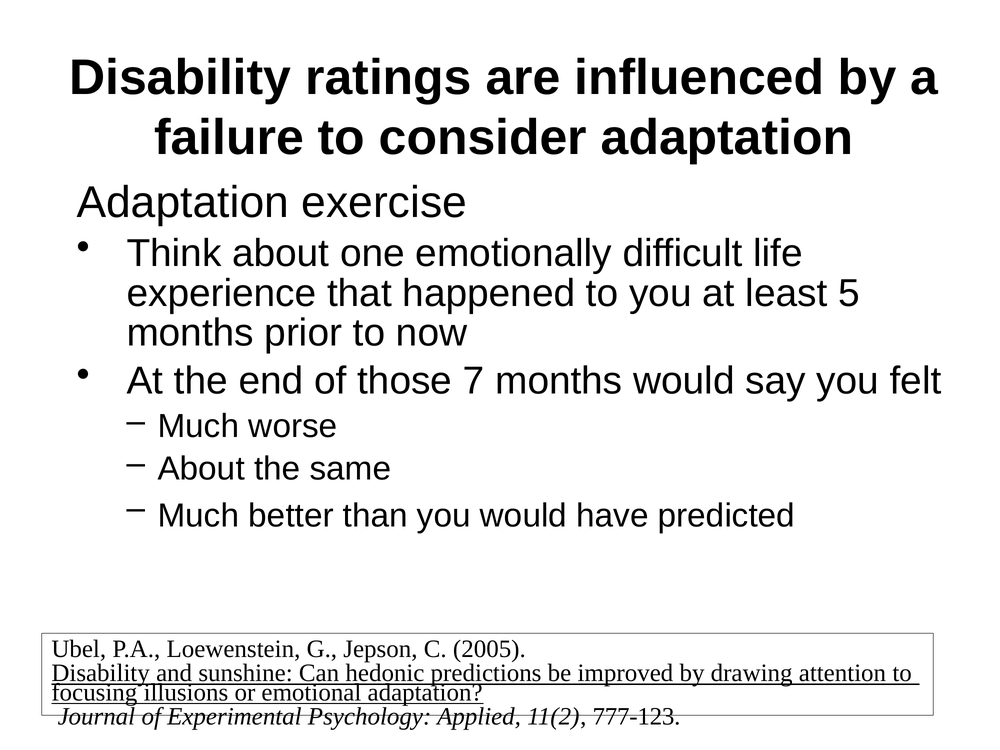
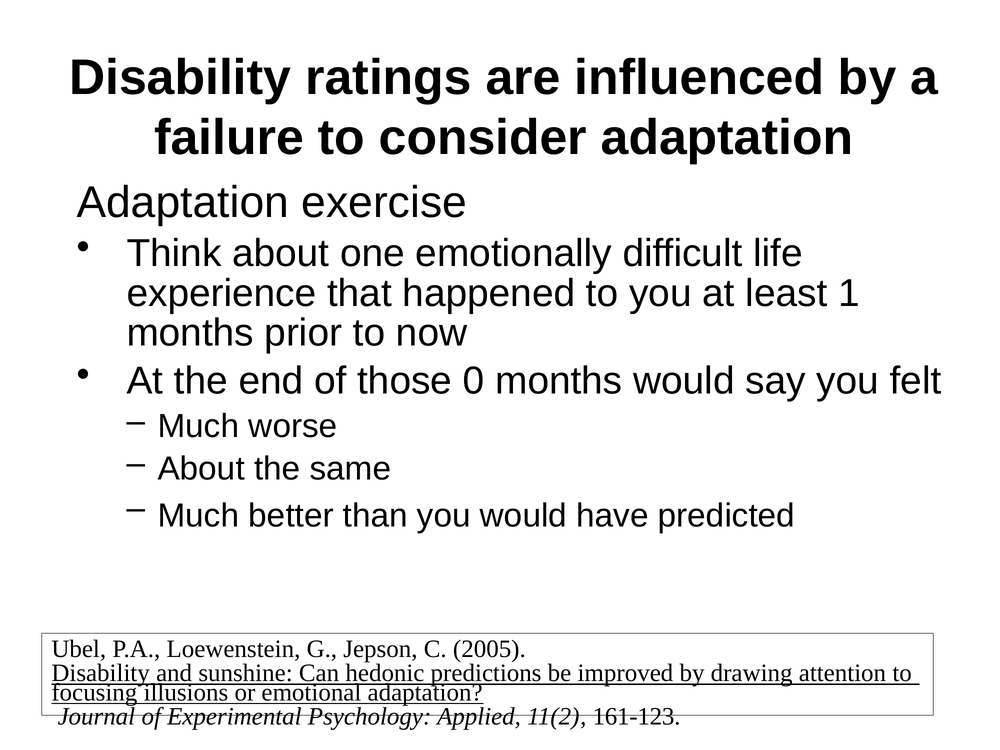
5: 5 -> 1 (849, 293)
7: 7 -> 0 (474, 381)
777-123: 777-123 -> 161-123 (637, 716)
